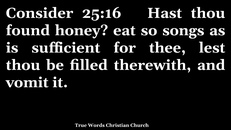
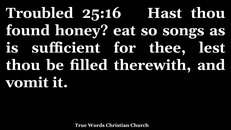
Consider: Consider -> Troubled (40, 13)
